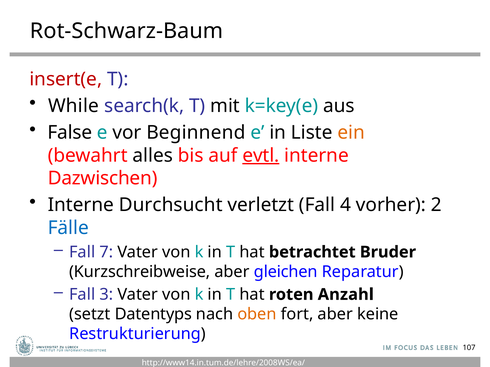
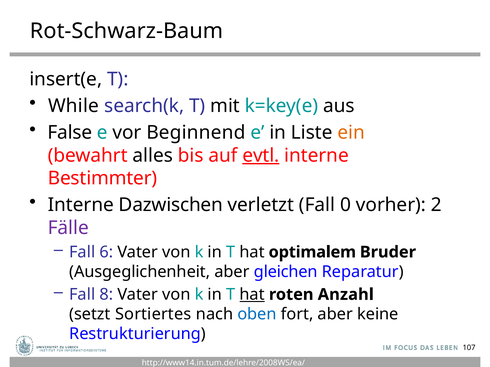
insert(e colour: red -> black (66, 79)
Dazwischen: Dazwischen -> Bestimmter (103, 179)
Durchsucht: Durchsucht -> Dazwischen (171, 205)
4: 4 -> 0 (345, 205)
Fälle colour: blue -> purple (68, 228)
7: 7 -> 6 (106, 252)
betrachtet: betrachtet -> optimalem (312, 252)
Kurzschreibweise: Kurzschreibweise -> Ausgeglichenheit (140, 272)
3: 3 -> 8 (106, 295)
hat underline: none -> present (252, 295)
Datentyps: Datentyps -> Sortiertes (153, 314)
oben colour: orange -> blue (257, 314)
